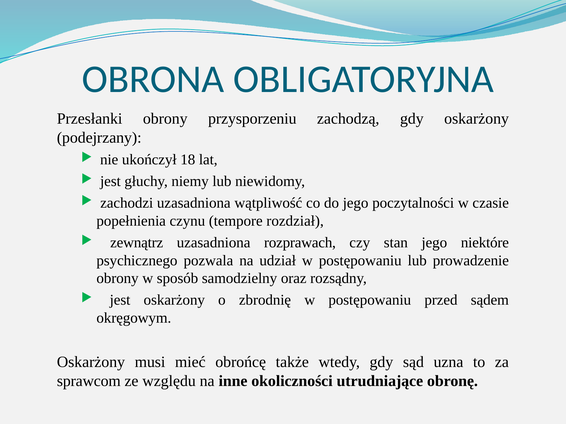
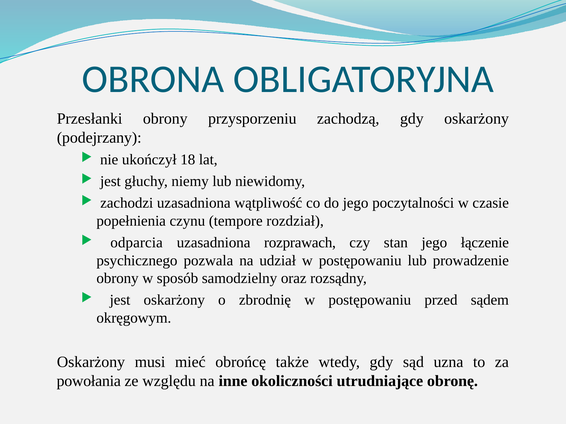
zewnątrz: zewnątrz -> odparcia (137, 243)
niektóre: niektóre -> łączenie (485, 243)
sprawcom: sprawcom -> powołania (89, 381)
